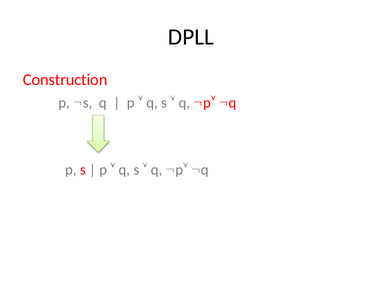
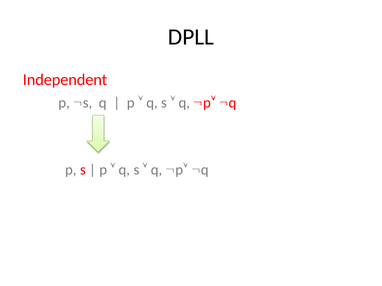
Construction: Construction -> Independent (65, 80)
